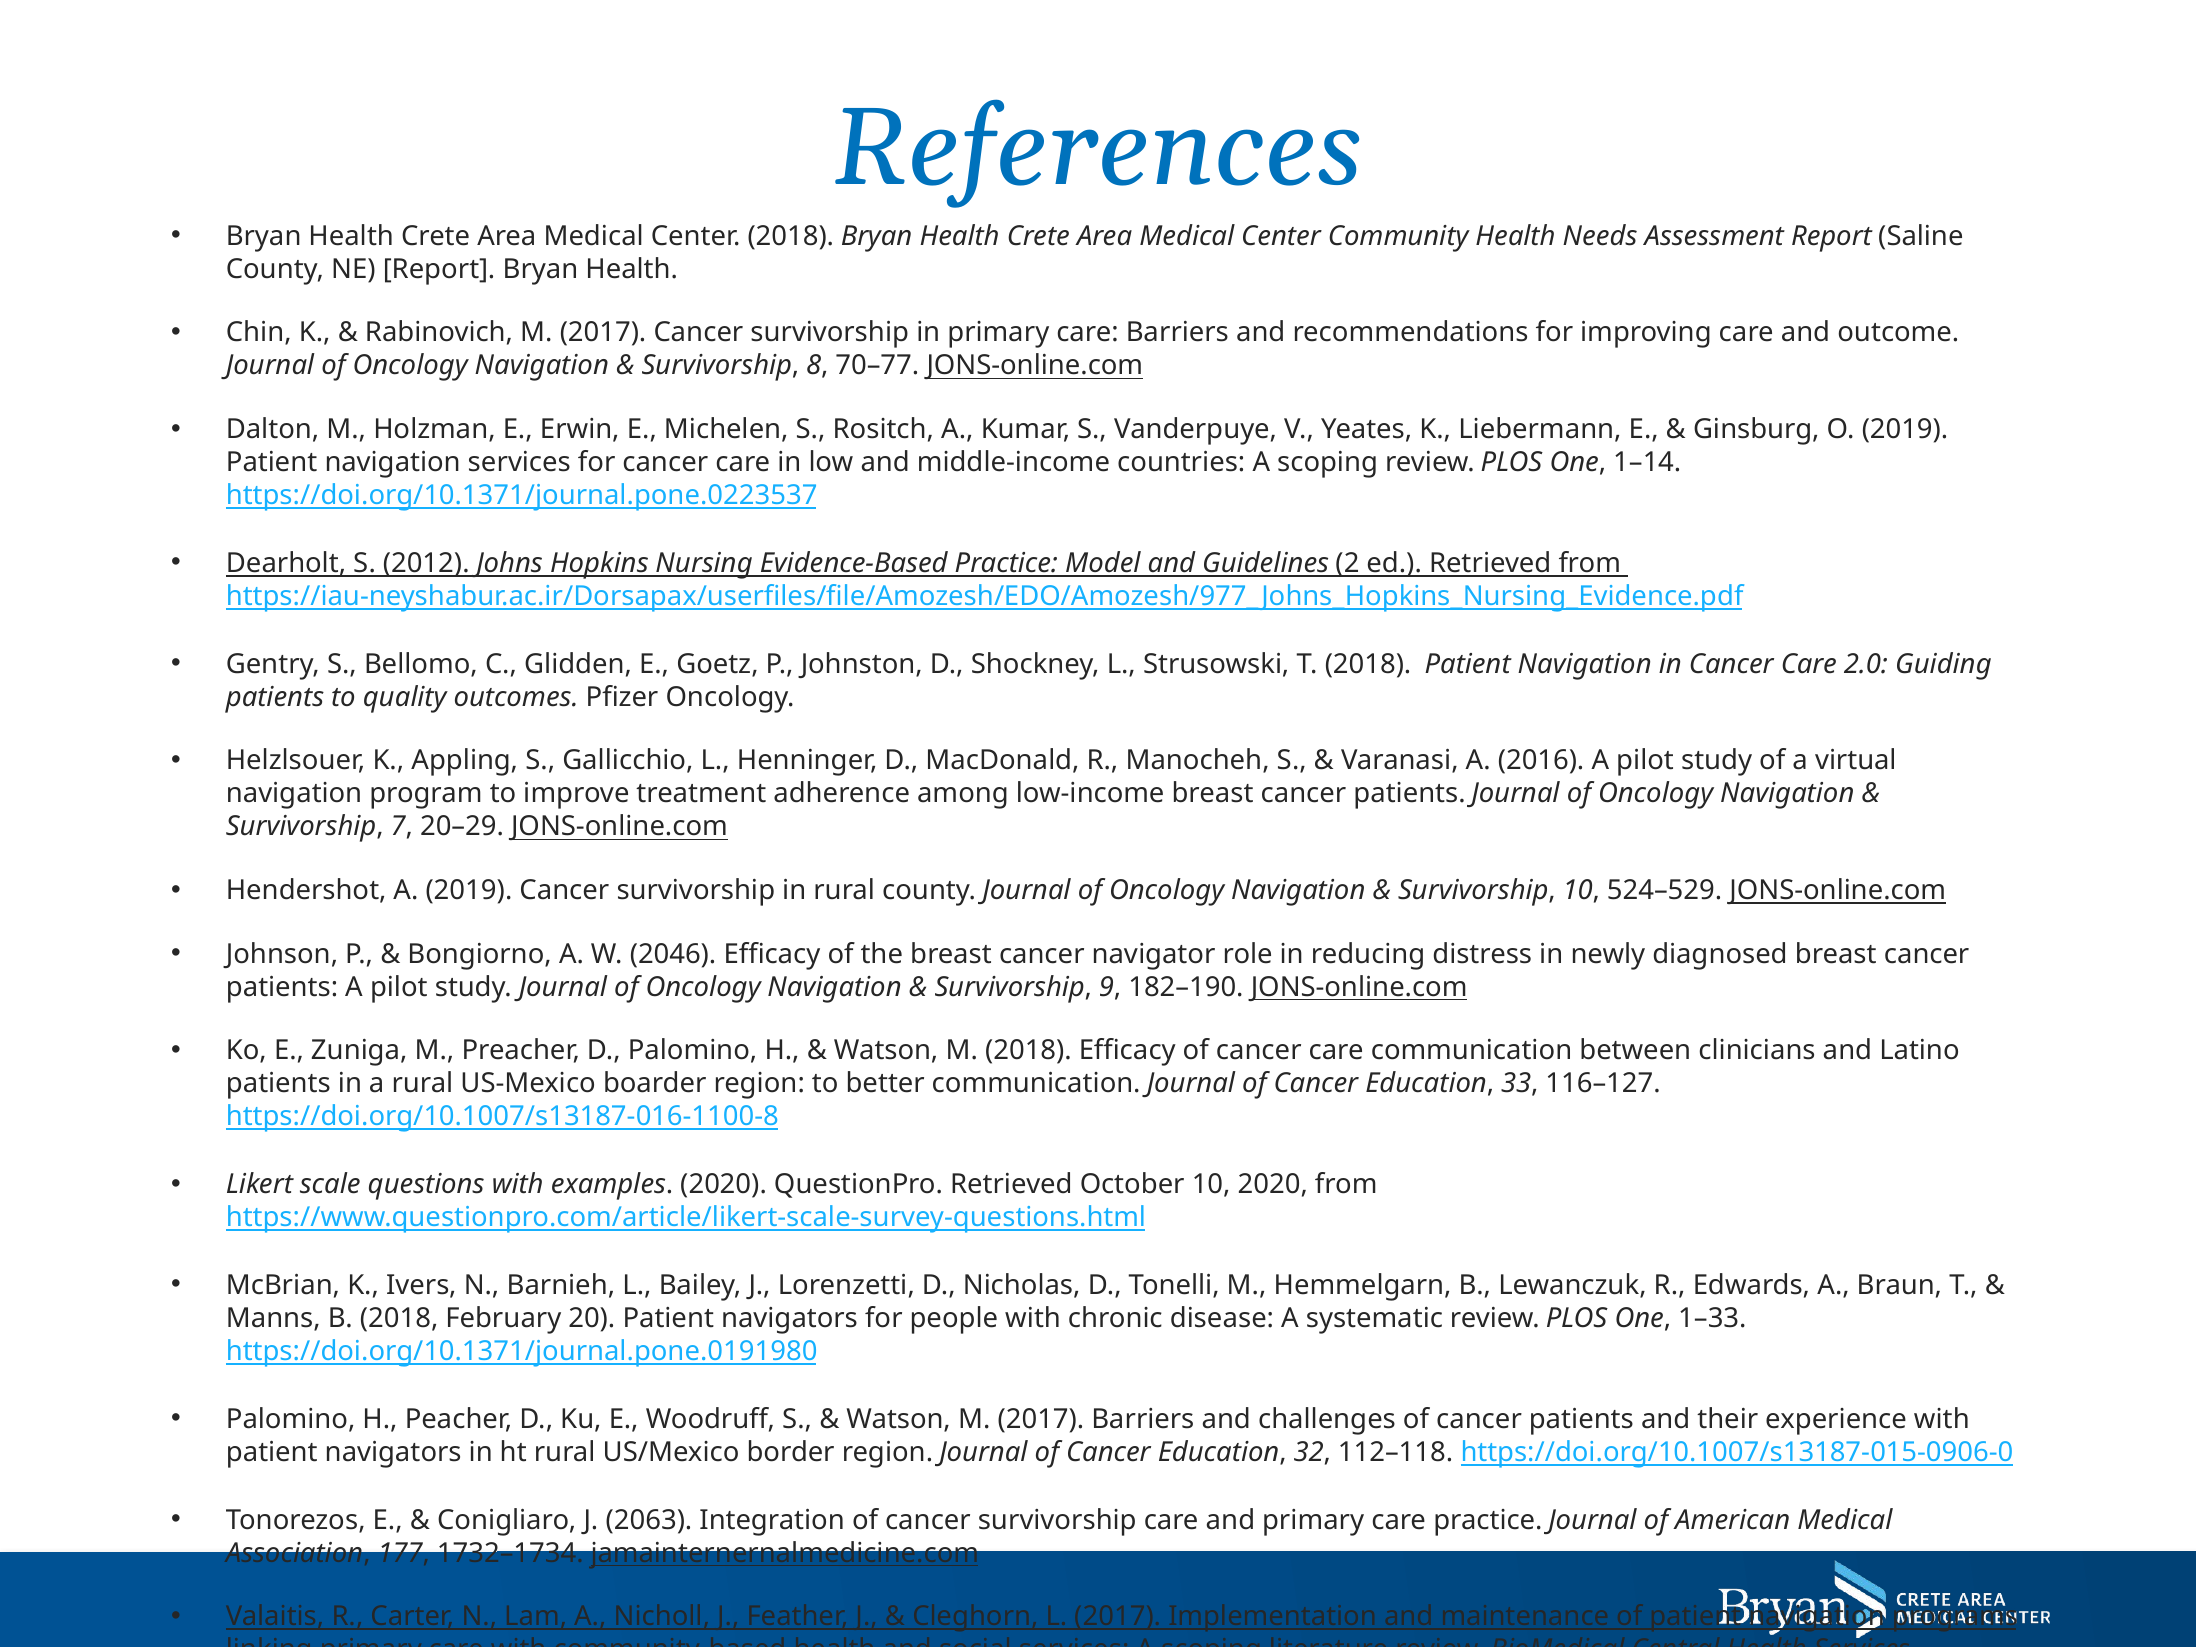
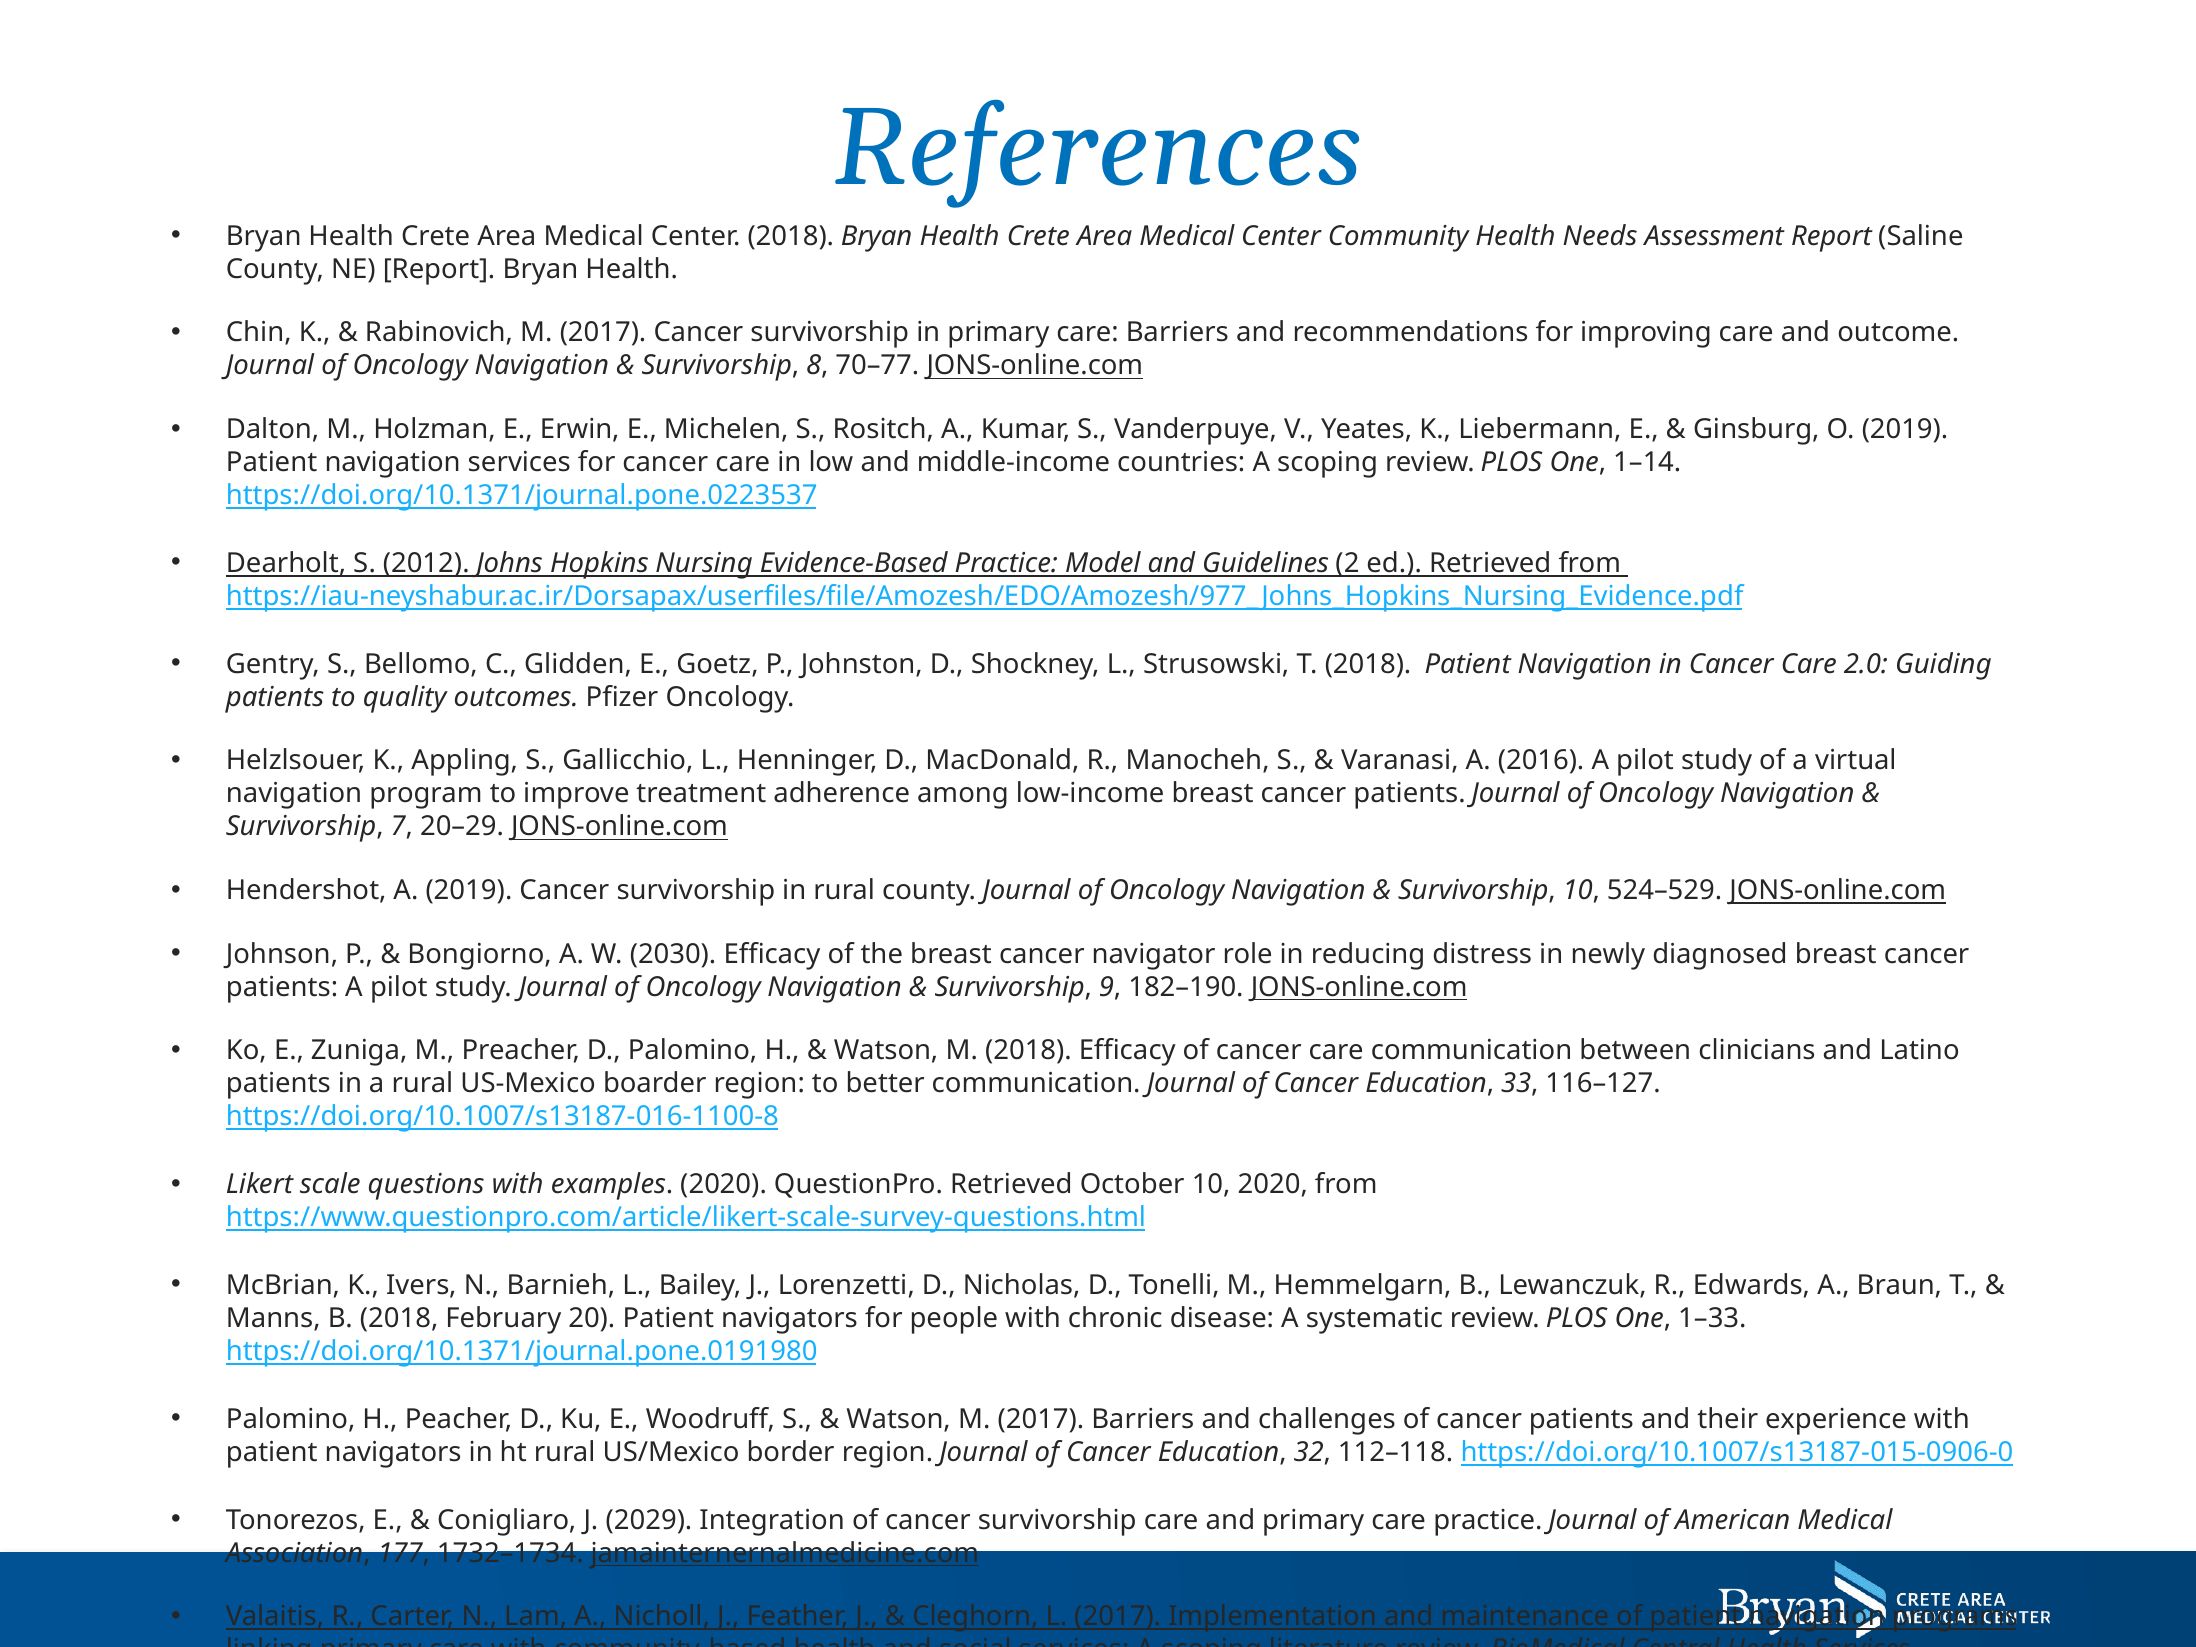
2046: 2046 -> 2030 (673, 954)
2063: 2063 -> 2029 (649, 1520)
